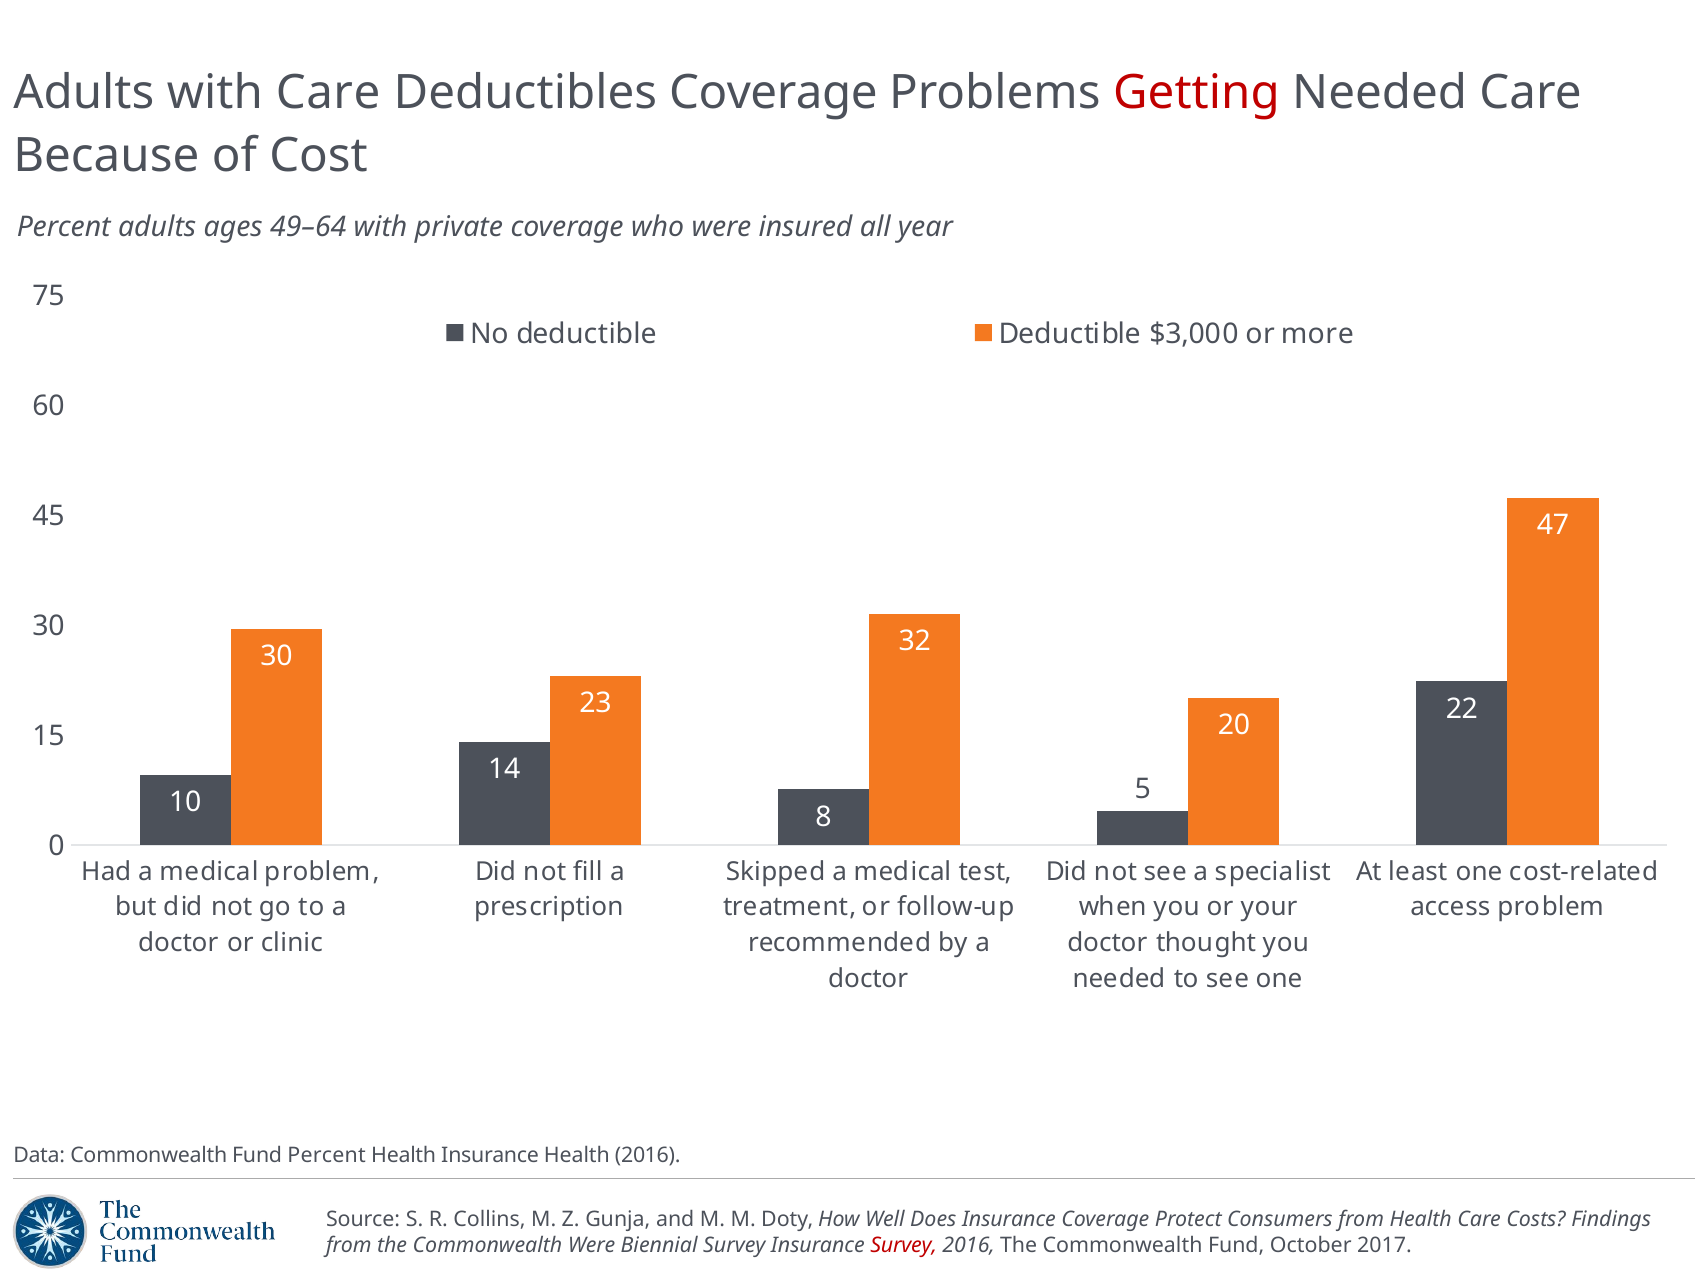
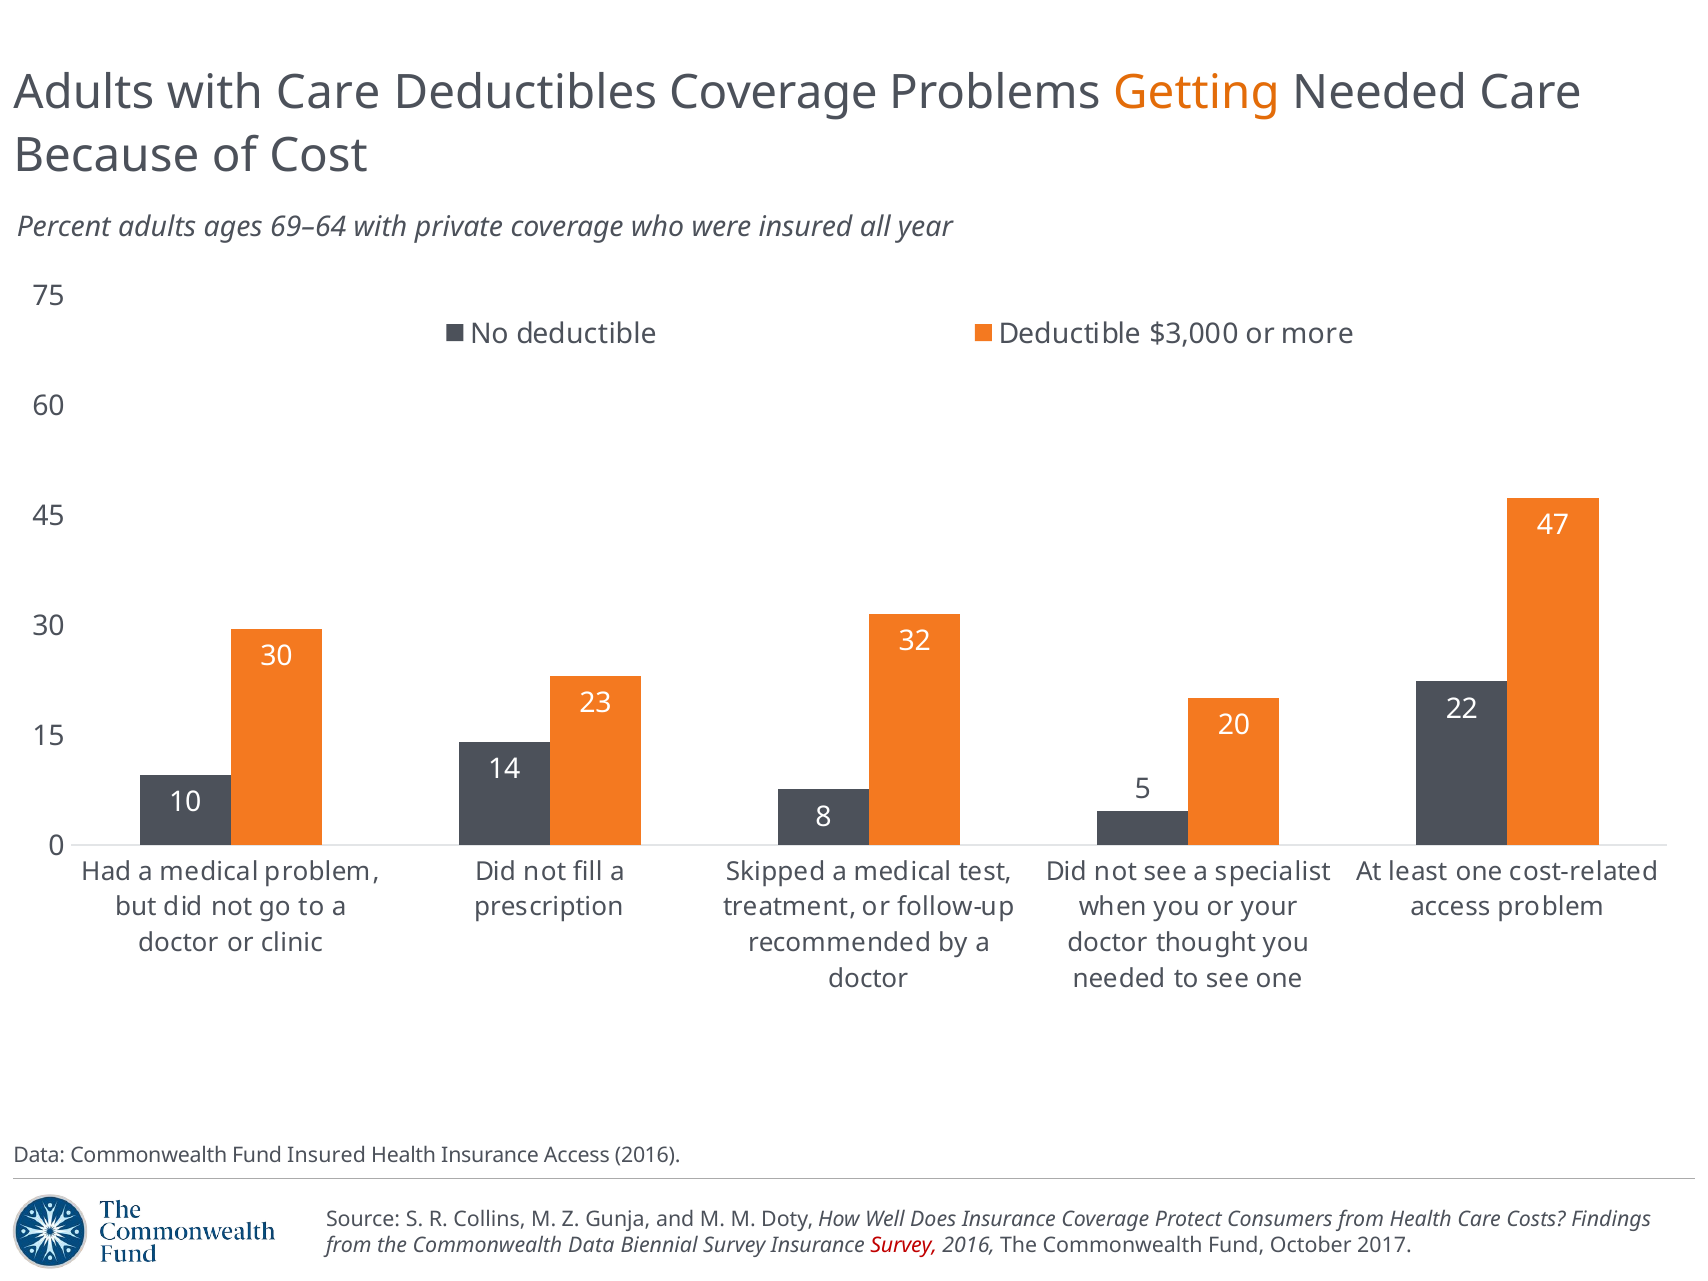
Getting colour: red -> orange (1196, 93)
49–64: 49–64 -> 69–64 (308, 227)
Fund Percent: Percent -> Insured (327, 1156)
Insurance Health: Health -> Access (577, 1156)
Commonwealth Were: Were -> Data (591, 1245)
